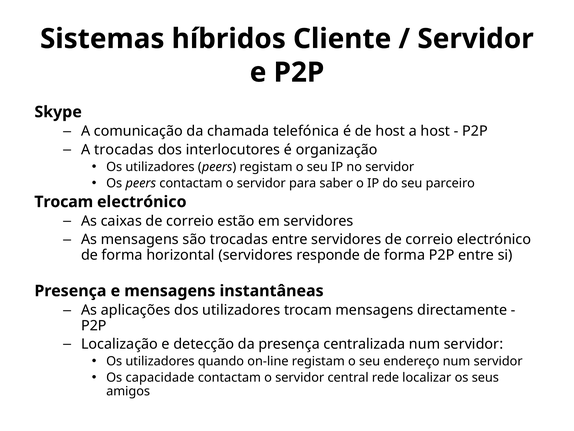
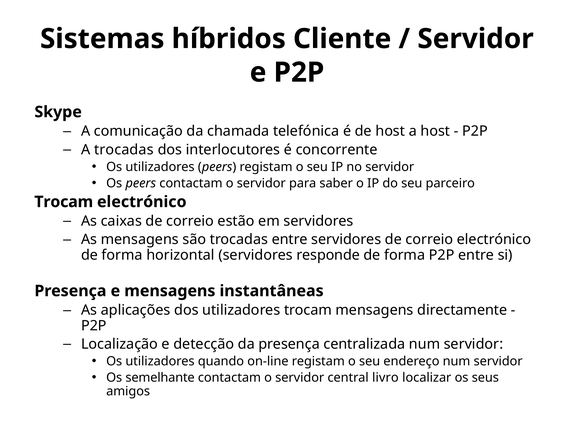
organização: organização -> concorrente (337, 149)
capacidade: capacidade -> semelhante (160, 377)
rede: rede -> livro (385, 377)
